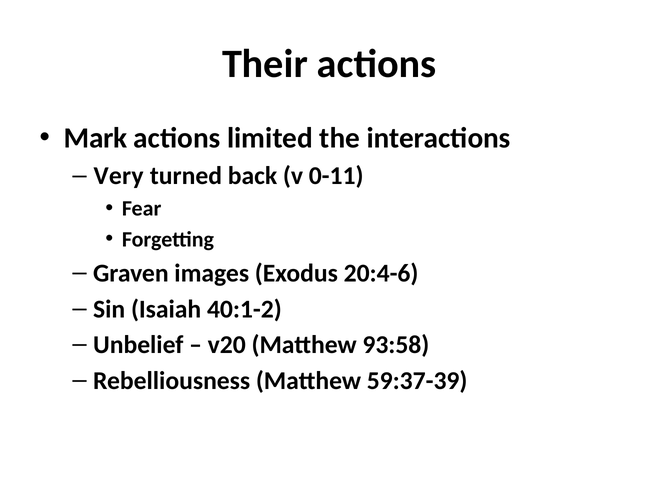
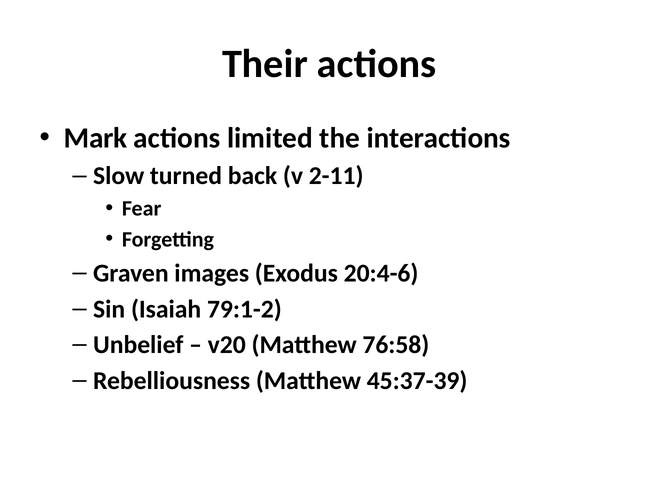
Very: Very -> Slow (119, 176)
0-11: 0-11 -> 2-11 (336, 176)
40:1-2: 40:1-2 -> 79:1-2 (244, 309)
93:58: 93:58 -> 76:58 (396, 345)
59:37-39: 59:37-39 -> 45:37-39 (417, 381)
